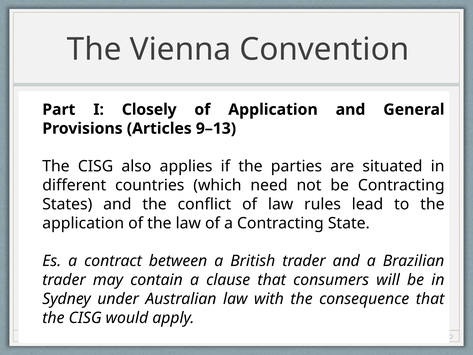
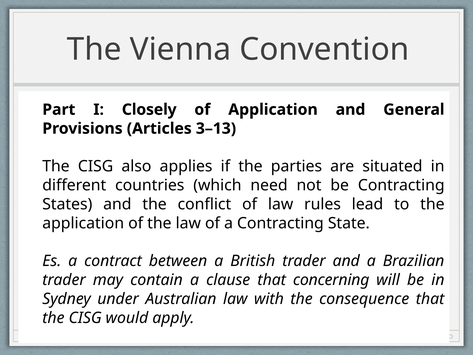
9–13: 9–13 -> 3–13 (216, 128)
consumers: consumers -> concerning (331, 280)
